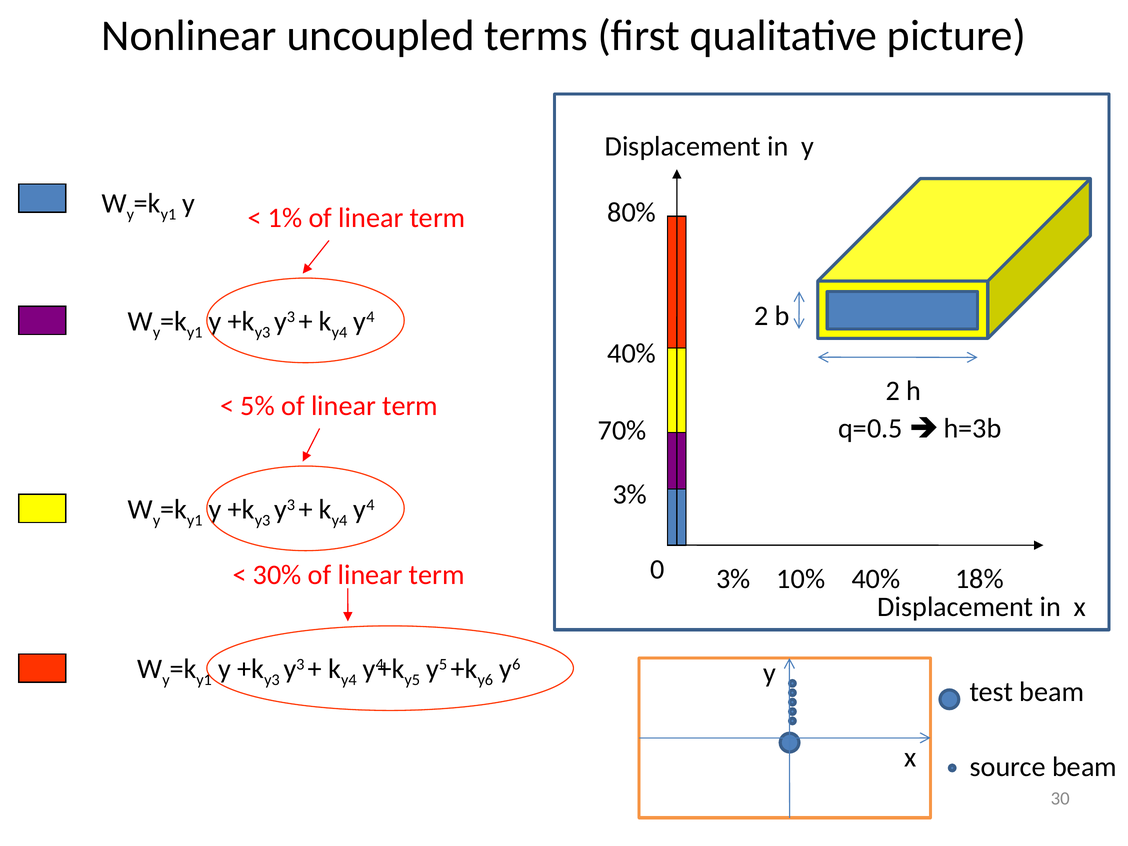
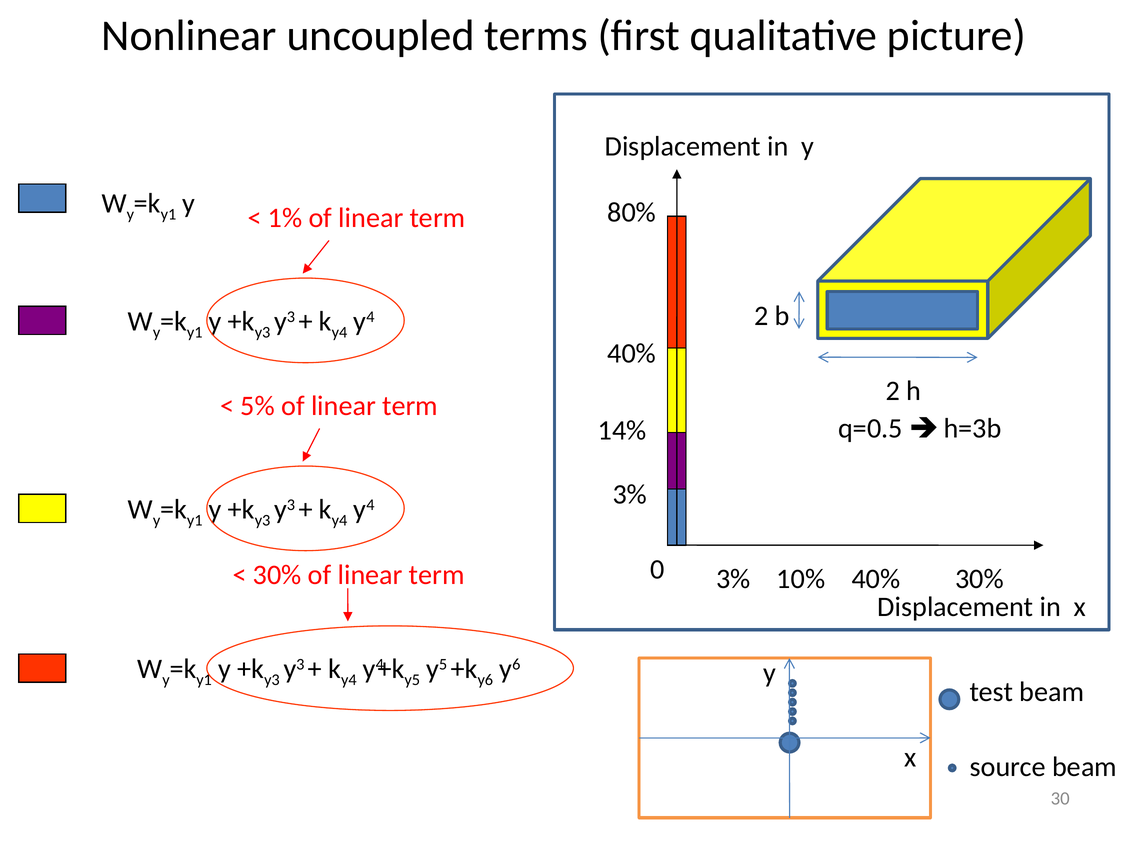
70%: 70% -> 14% (622, 430)
18%: 18% -> 30% (979, 579)
